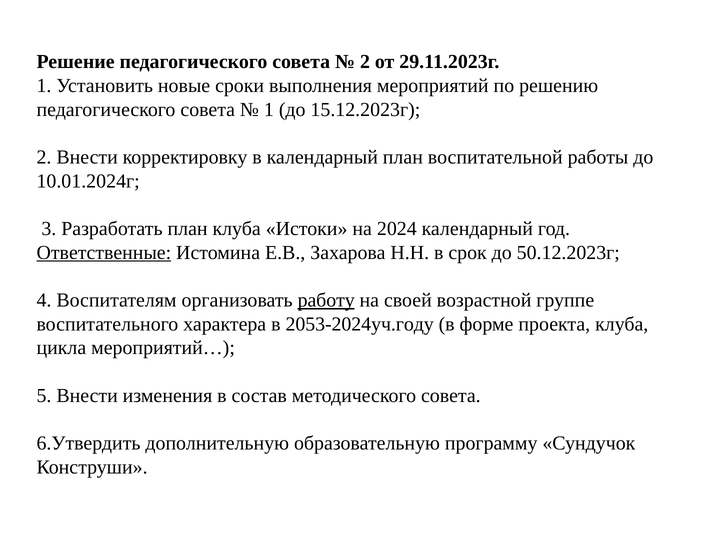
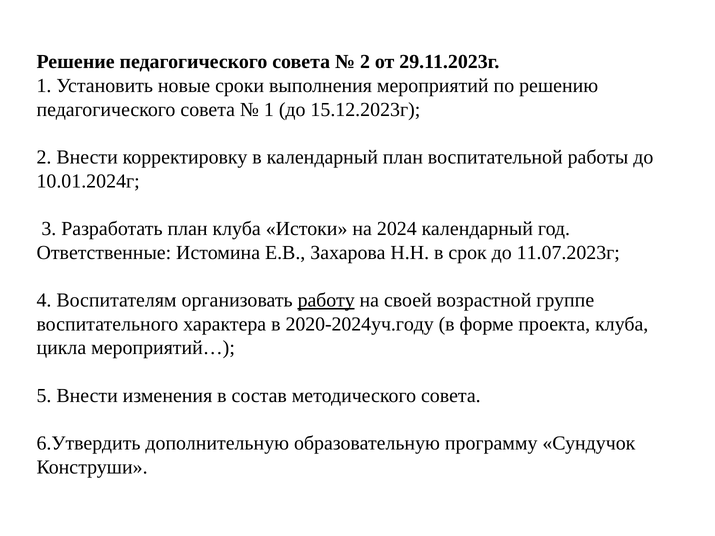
Ответственные underline: present -> none (104, 253)
50.12.2023г: 50.12.2023г -> 11.07.2023г (568, 253)
2053-2024уч.году: 2053-2024уч.году -> 2020-2024уч.году (360, 324)
